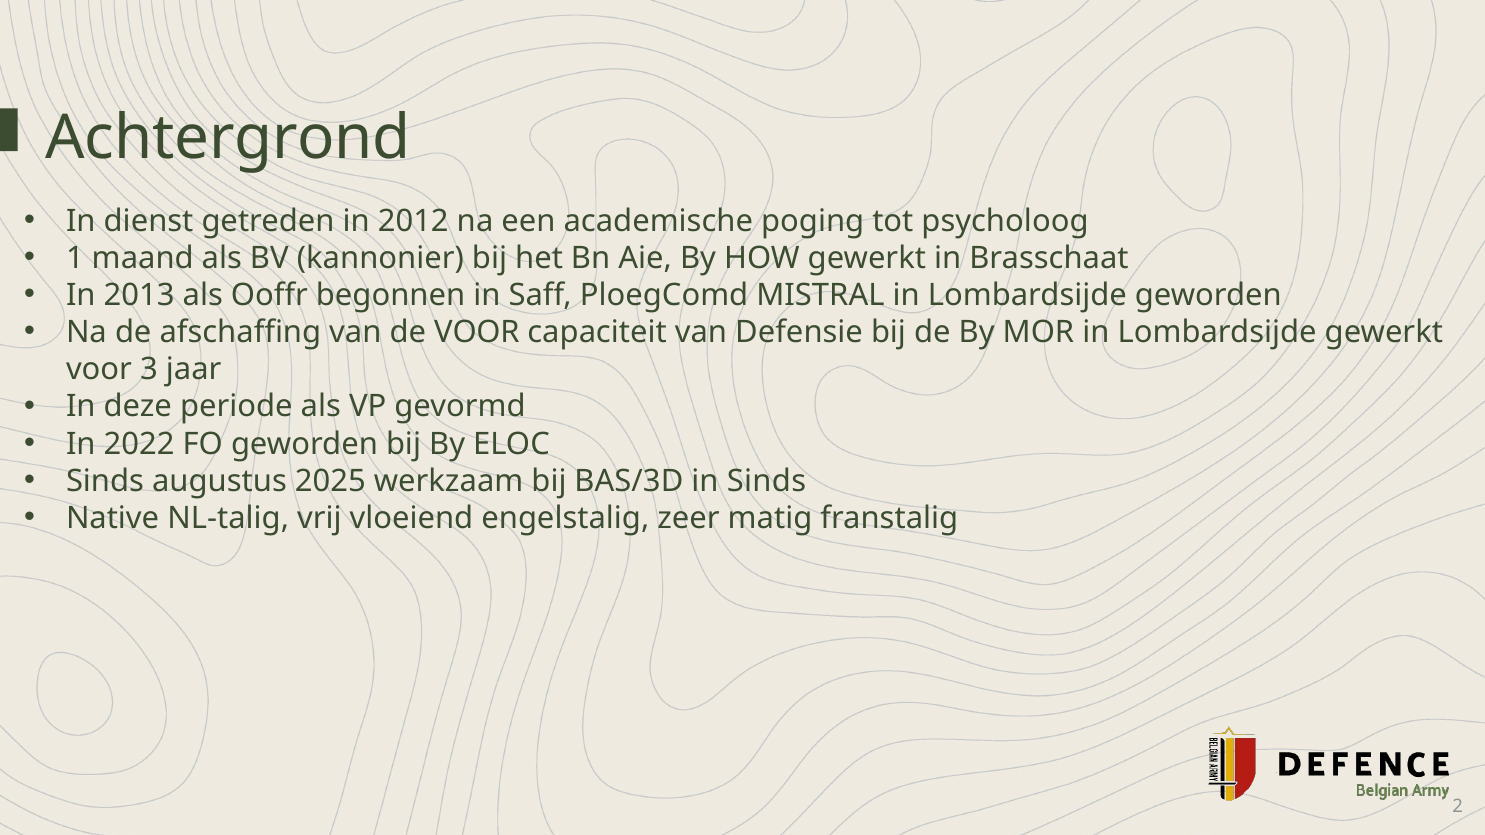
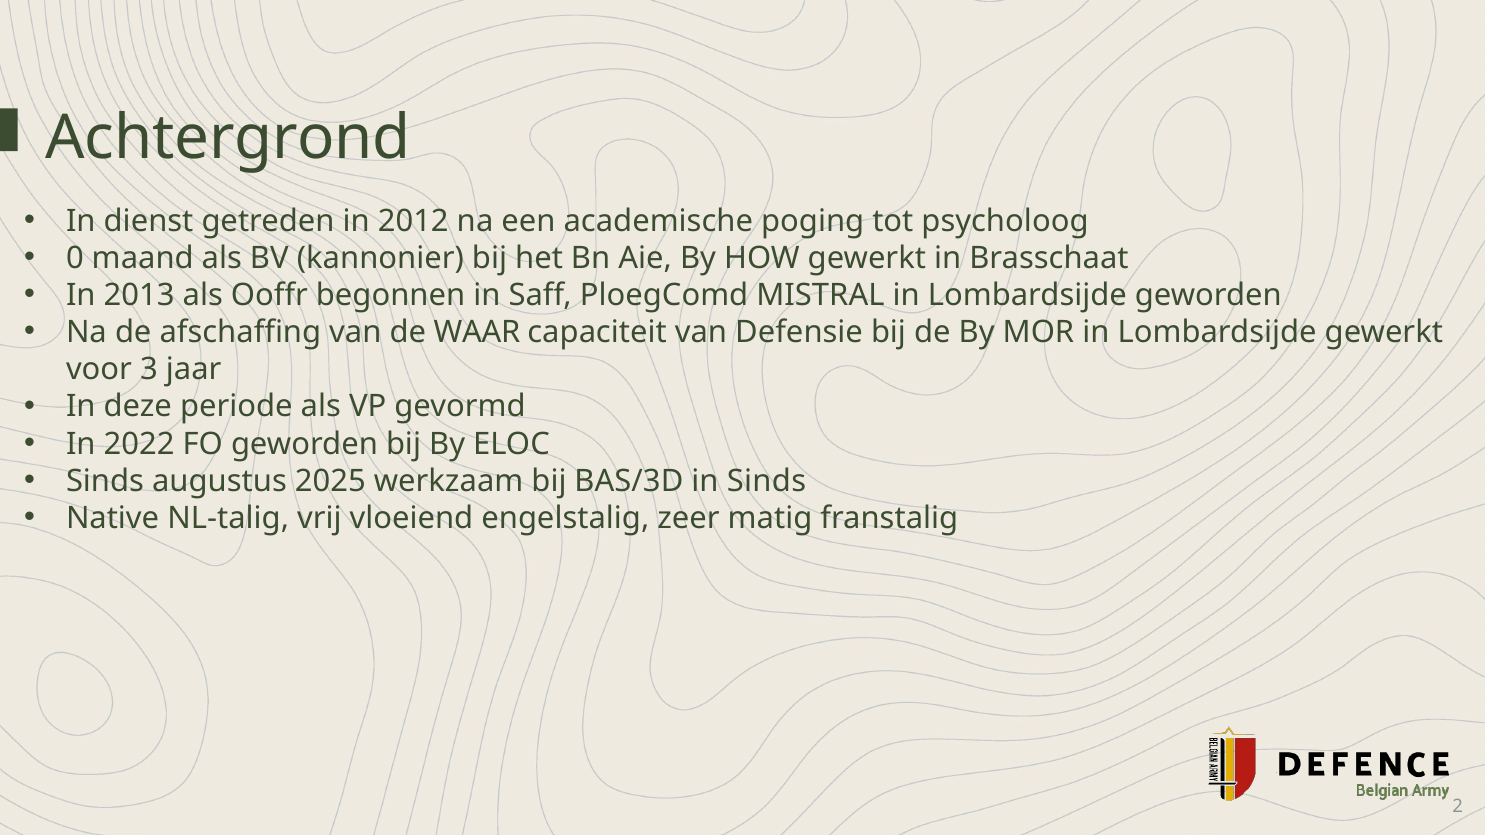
1: 1 -> 0 (75, 258)
de VOOR: VOOR -> WAAR (477, 333)
